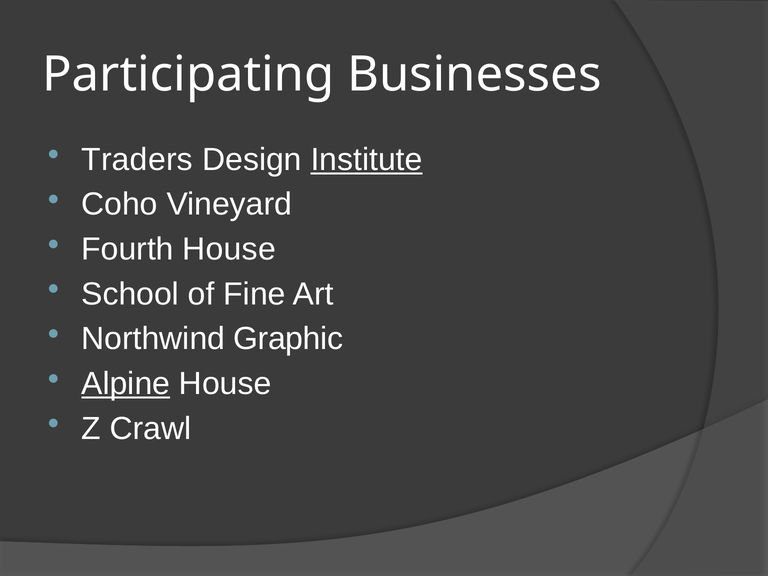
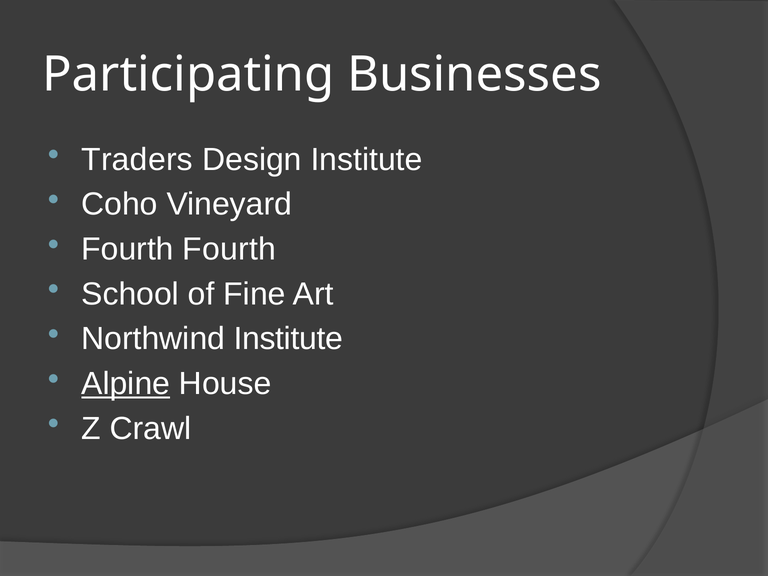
Institute underline: present -> none (367, 160)
Fourth House: House -> Fourth (229, 249)
Northwind Graphic: Graphic -> Institute (288, 339)
